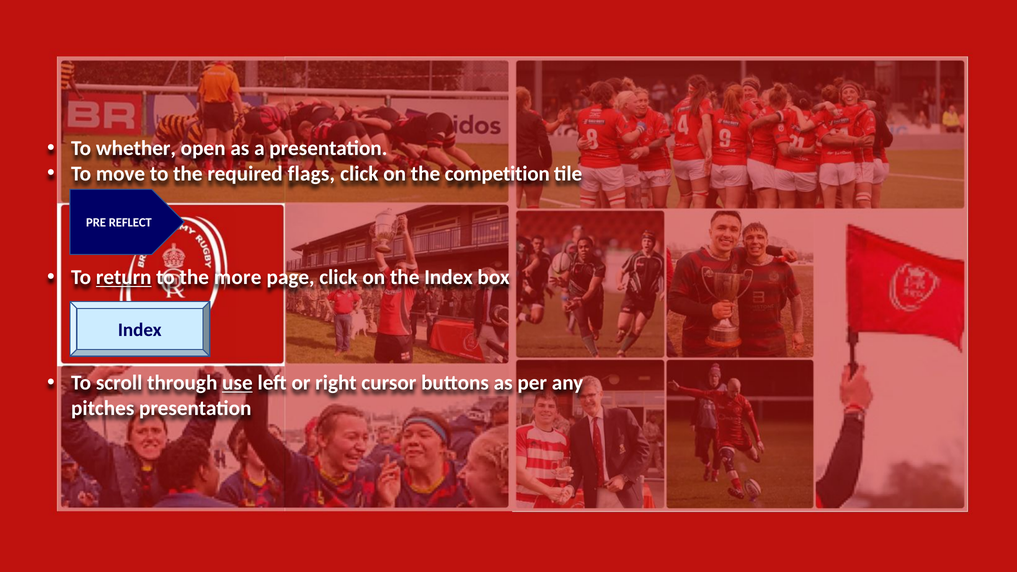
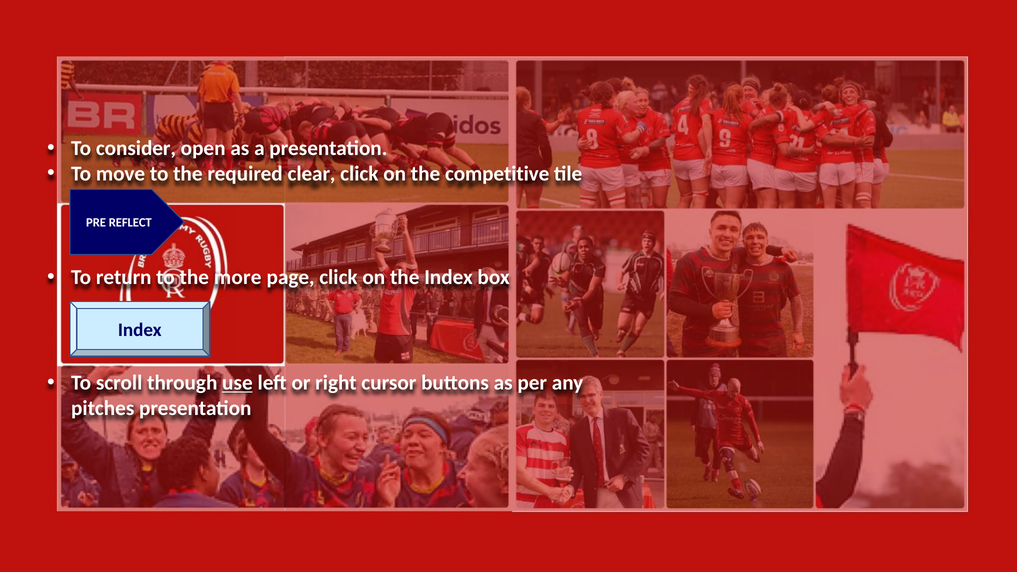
whether: whether -> consider (136, 148)
flags: flags -> clear (311, 174)
competition: competition -> competitive (497, 174)
return underline: present -> none (124, 278)
